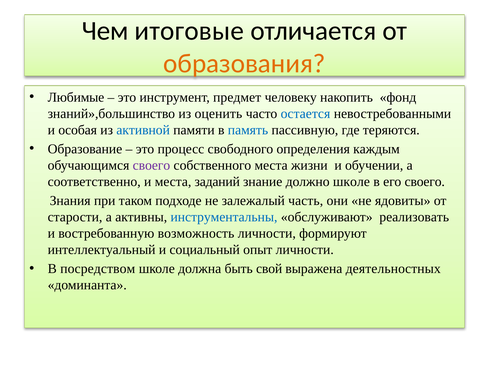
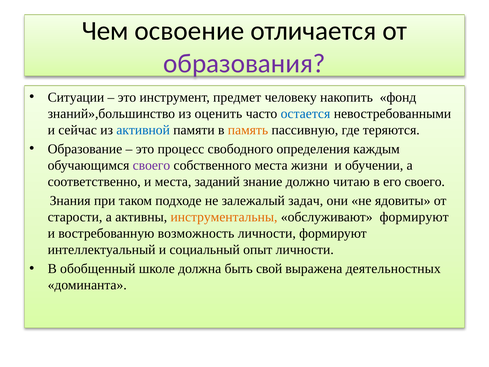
итоговые: итоговые -> освоение (189, 31)
образования colour: orange -> purple (244, 63)
Любимые: Любимые -> Ситуации (76, 97)
особая: особая -> сейчас (78, 130)
память colour: blue -> orange (248, 130)
должно школе: школе -> читаю (351, 181)
часть: часть -> задач (306, 201)
инструментальны colour: blue -> orange (224, 217)
обслуживают реализовать: реализовать -> формируют (414, 217)
посредством: посредством -> обобщенный (98, 269)
